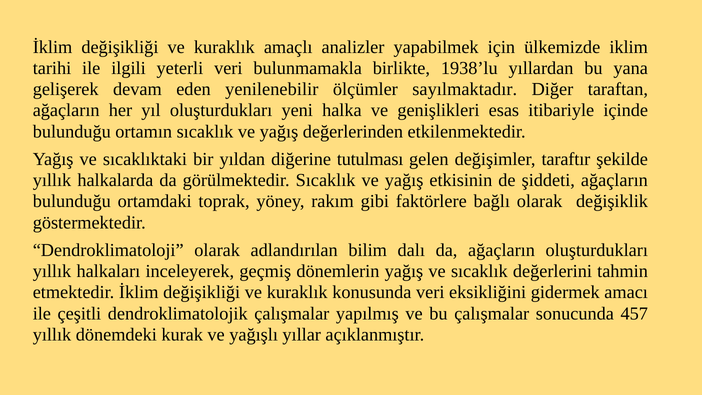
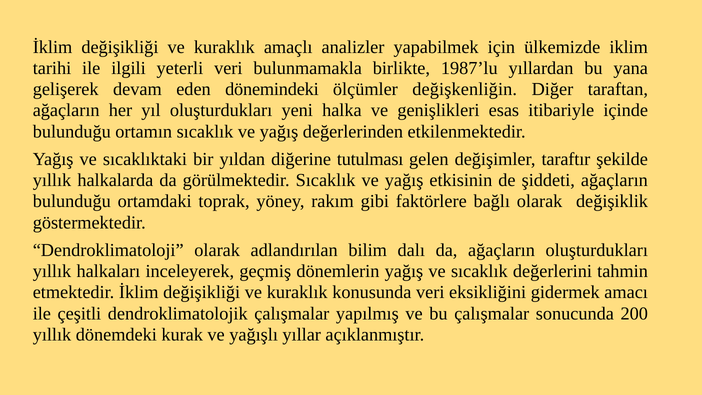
1938’lu: 1938’lu -> 1987’lu (469, 68)
yenilenebilir: yenilenebilir -> dönemindeki (272, 89)
sayılmaktadır: sayılmaktadır -> değişkenliğin (465, 89)
457: 457 -> 200 (634, 313)
